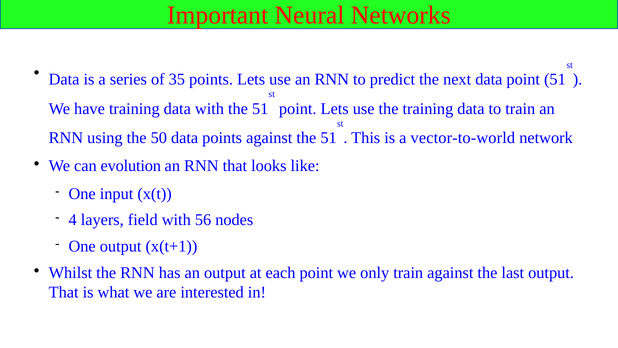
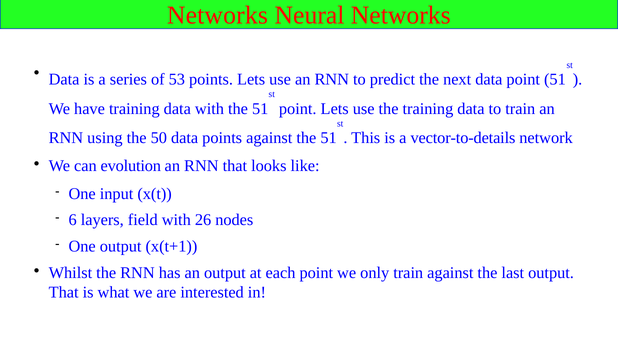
Important: Important -> Networks (217, 15)
35: 35 -> 53 (177, 79)
vector-to-world: vector-to-world -> vector-to-details (463, 138)
4: 4 -> 6 (73, 220)
56: 56 -> 26 (203, 220)
